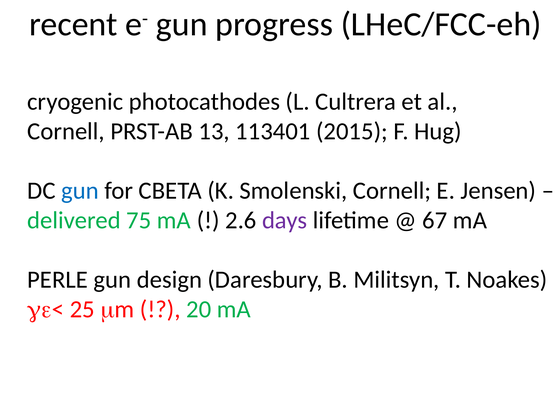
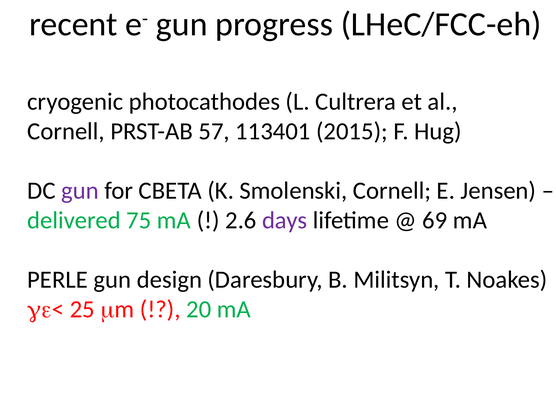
13: 13 -> 57 (214, 131)
gun colour: blue -> purple (80, 191)
67: 67 -> 69 (435, 220)
